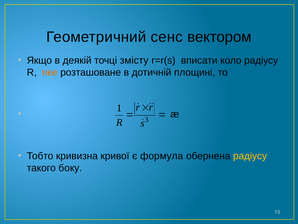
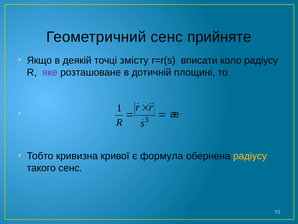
вектором: вектором -> прийняте (219, 37)
яке colour: orange -> purple (50, 72)
такого боку: боку -> сенс (70, 168)
